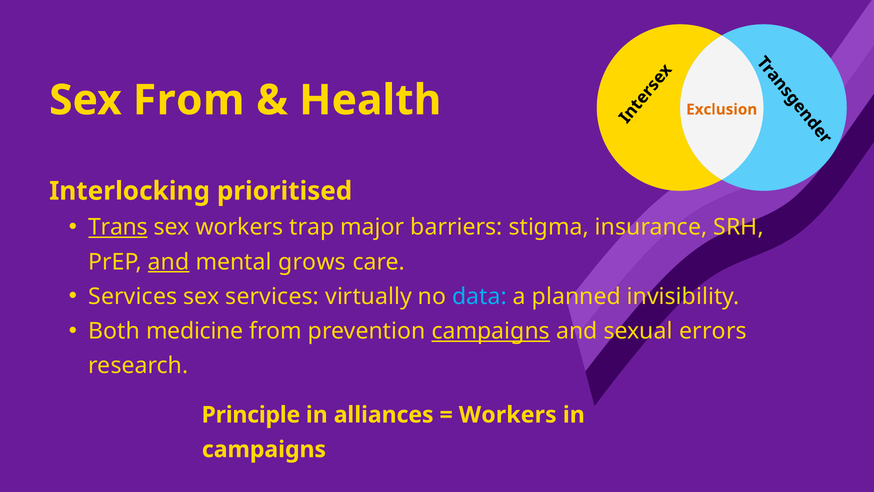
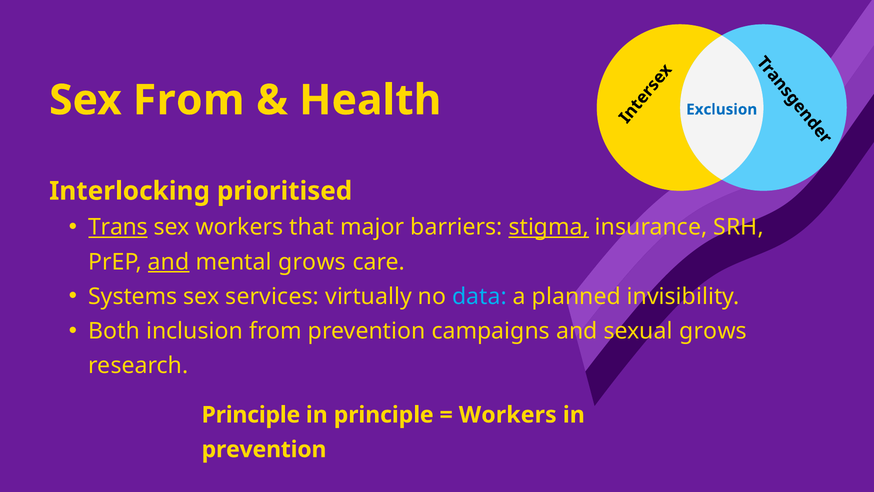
Exclusion colour: orange -> blue (722, 109)
trap: trap -> that (312, 227)
stigma underline: none -> present (549, 227)
Services: Services -> Systems (133, 296)
medicine: medicine -> inclusion (195, 331)
campaigns underline: present -> none (491, 331)
sexual errors: errors -> grows (713, 331)
in alliances: alliances -> principle (384, 415)
campaigns: campaigns -> prevention (264, 449)
